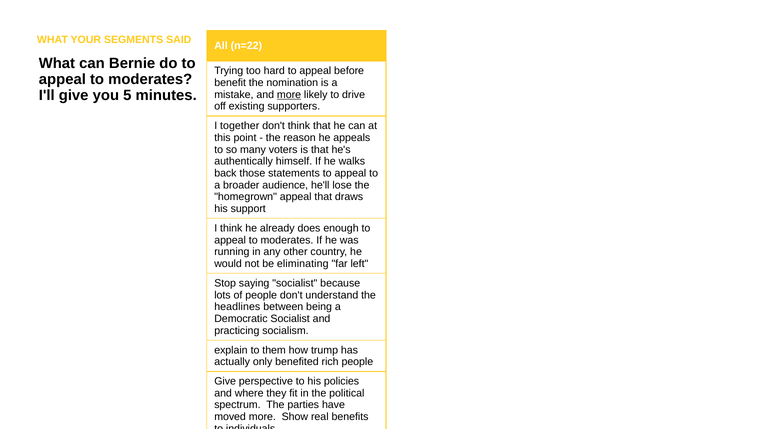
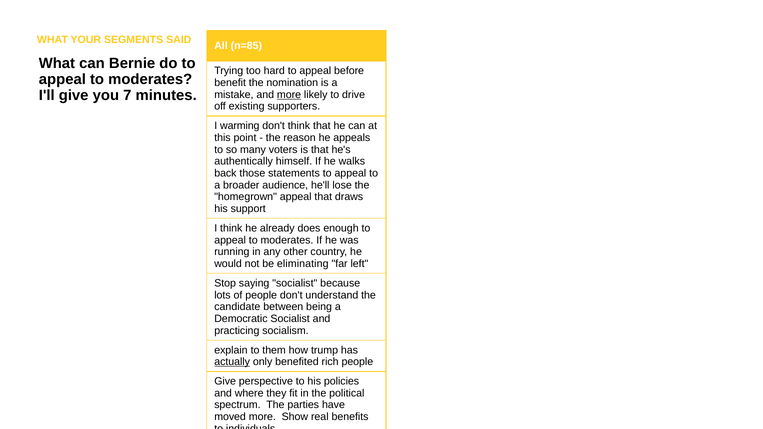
n=22: n=22 -> n=85 (246, 46)
5: 5 -> 7 (127, 95)
together: together -> warming (240, 126)
headlines: headlines -> candidate (237, 307)
actually underline: none -> present (232, 362)
